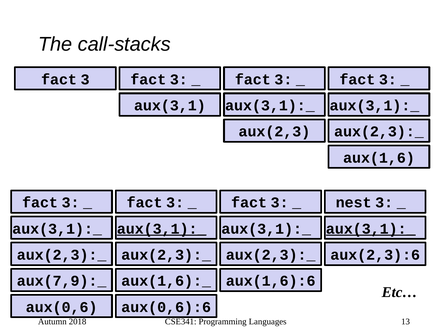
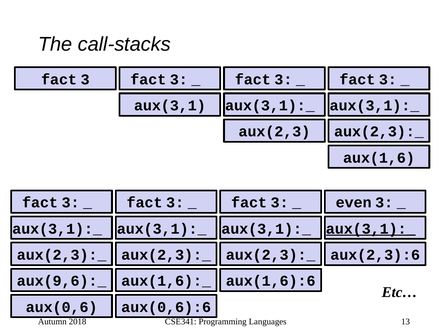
nest: nest -> even (354, 203)
aux(3,1):_ underline: present -> none (162, 229)
aux(7,9):_: aux(7,9):_ -> aux(9,6):_ (62, 281)
